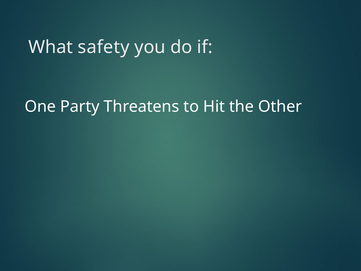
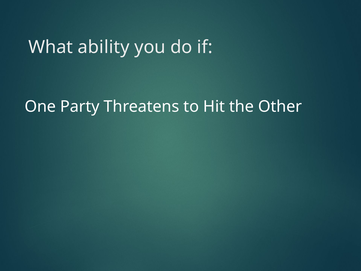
safety: safety -> ability (104, 47)
